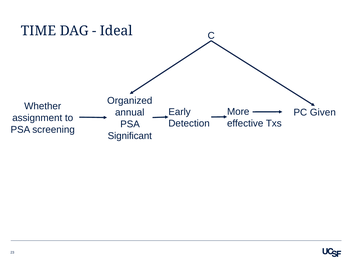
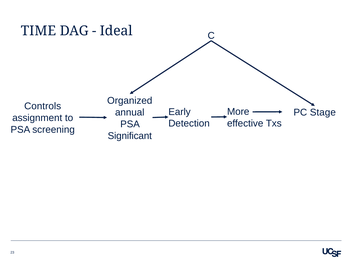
Whether: Whether -> Controls (43, 106)
Given: Given -> Stage (323, 113)
